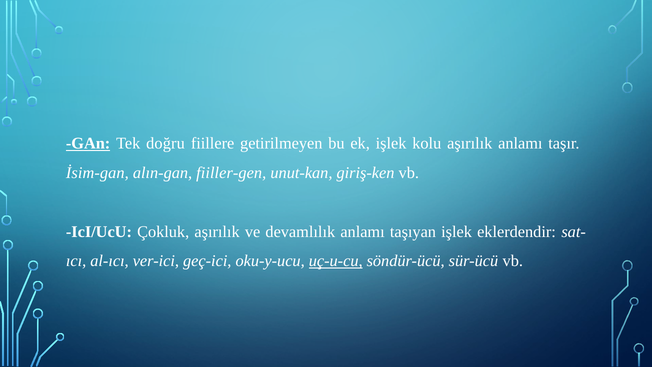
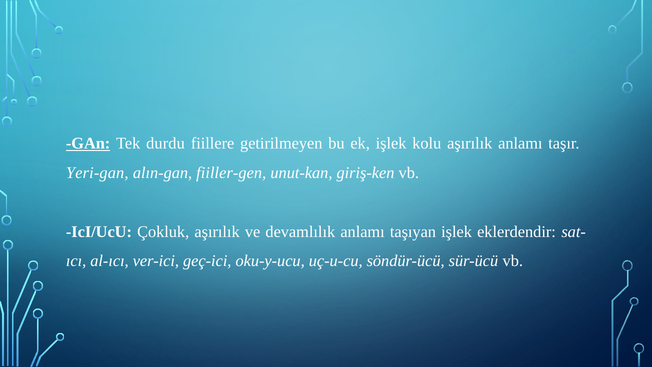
doğru: doğru -> durdu (165, 143)
İsim-gan: İsim-gan -> Yeri-gan (97, 173)
uç-u-cu underline: present -> none (336, 261)
